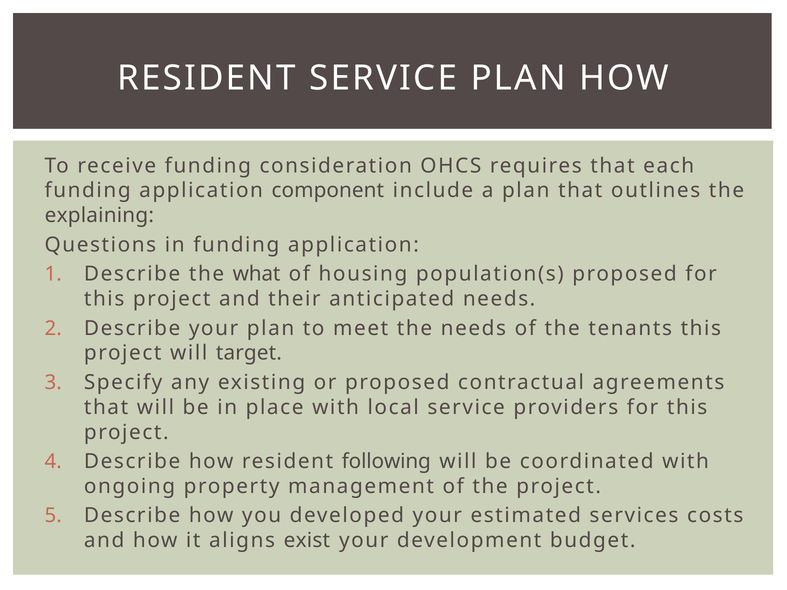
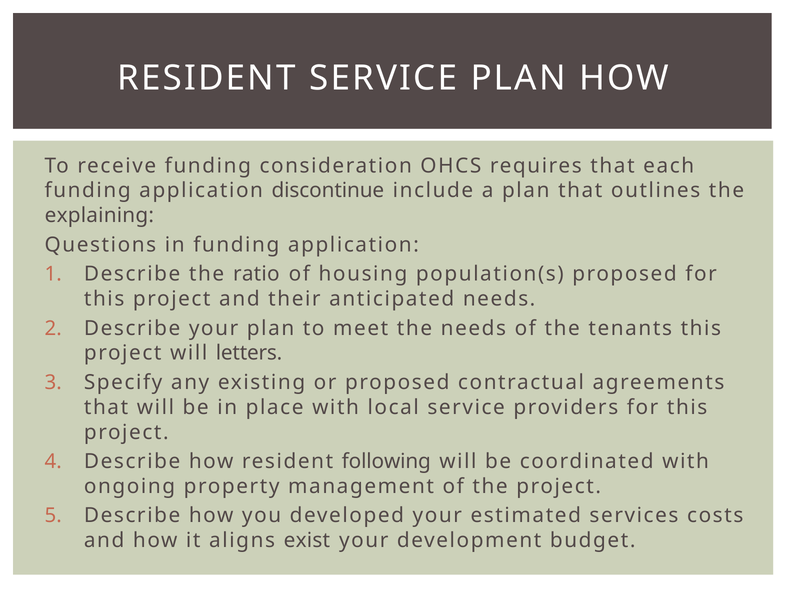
component: component -> discontinue (328, 191)
what: what -> ratio (256, 274)
target: target -> letters (249, 353)
